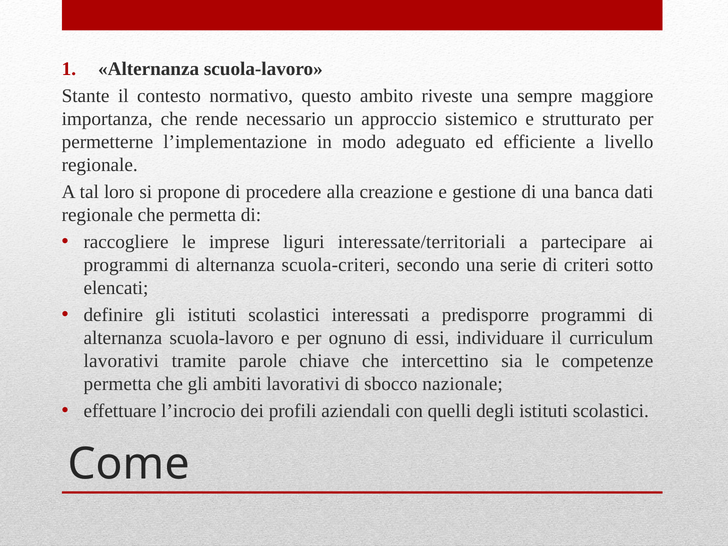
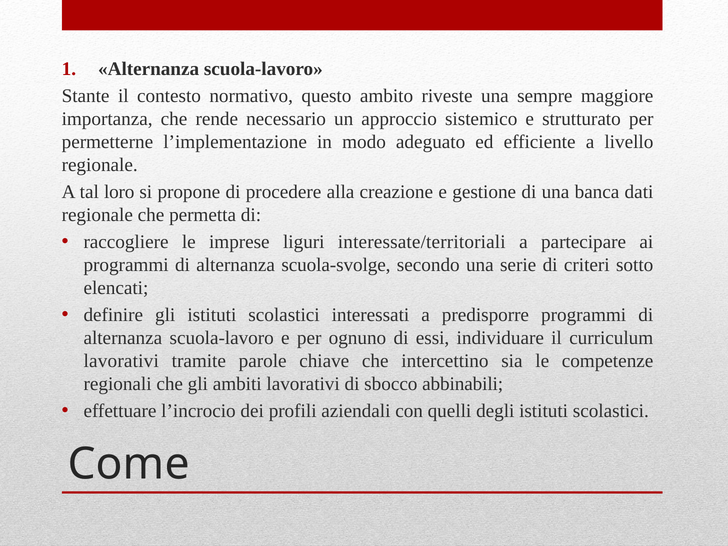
scuola-criteri: scuola-criteri -> scuola-svolge (336, 265)
permetta: permetta -> regionali (118, 384)
nazionale: nazionale -> abbinabili (463, 384)
